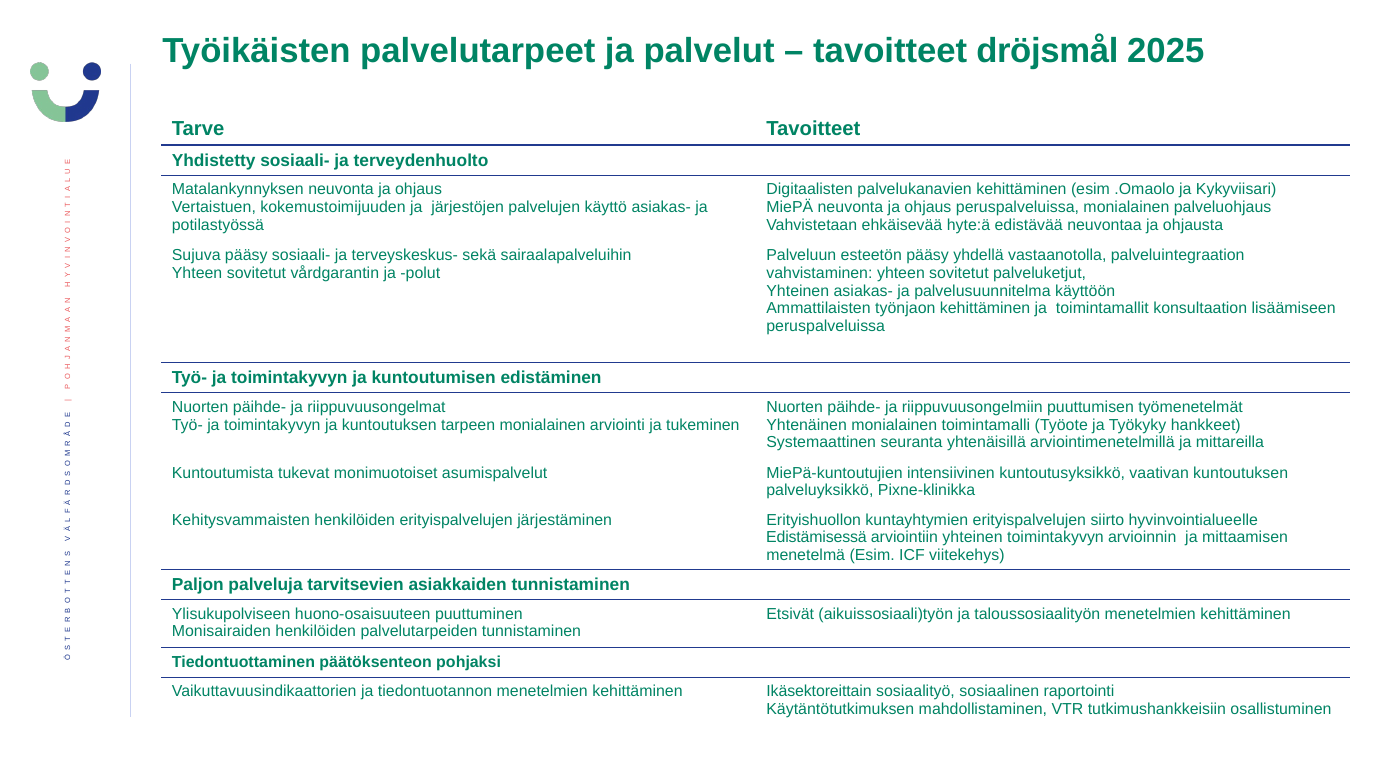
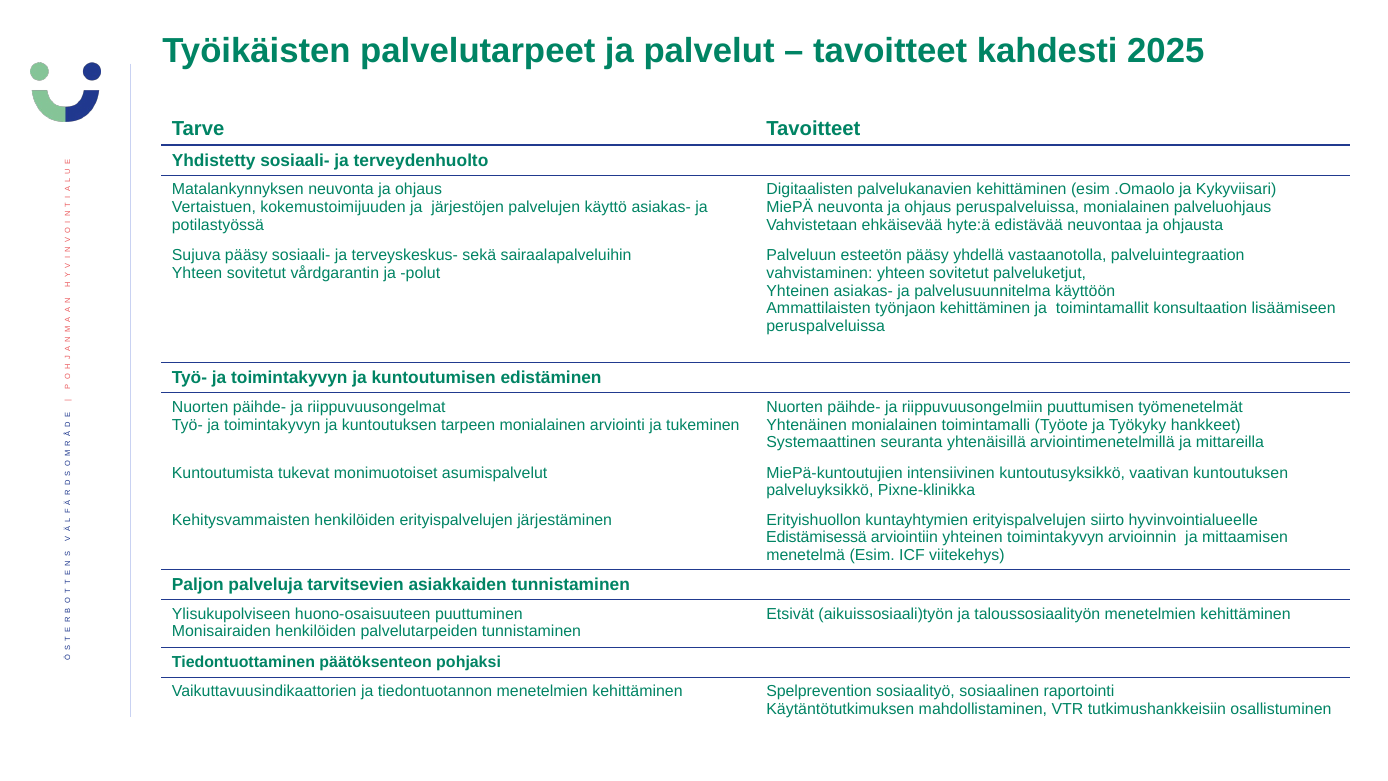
dröjsmål: dröjsmål -> kahdesti (1047, 51)
Ikäsektoreittain: Ikäsektoreittain -> Spelprevention (819, 691)
